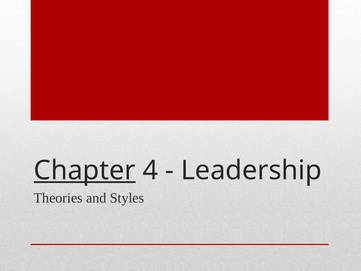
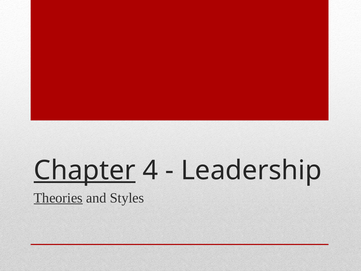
Theories underline: none -> present (58, 198)
